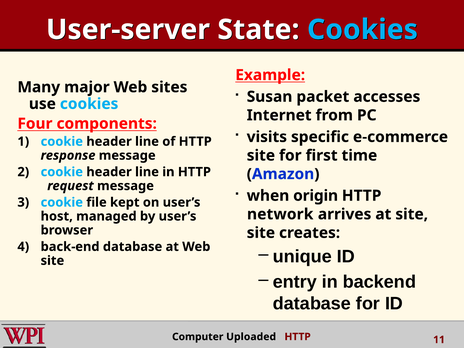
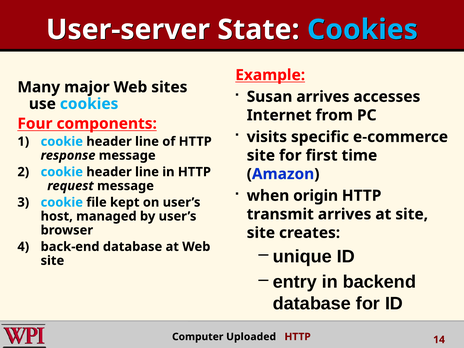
Susan packet: packet -> arrives (323, 97)
network: network -> transmit (280, 214)
11: 11 -> 14 (439, 340)
